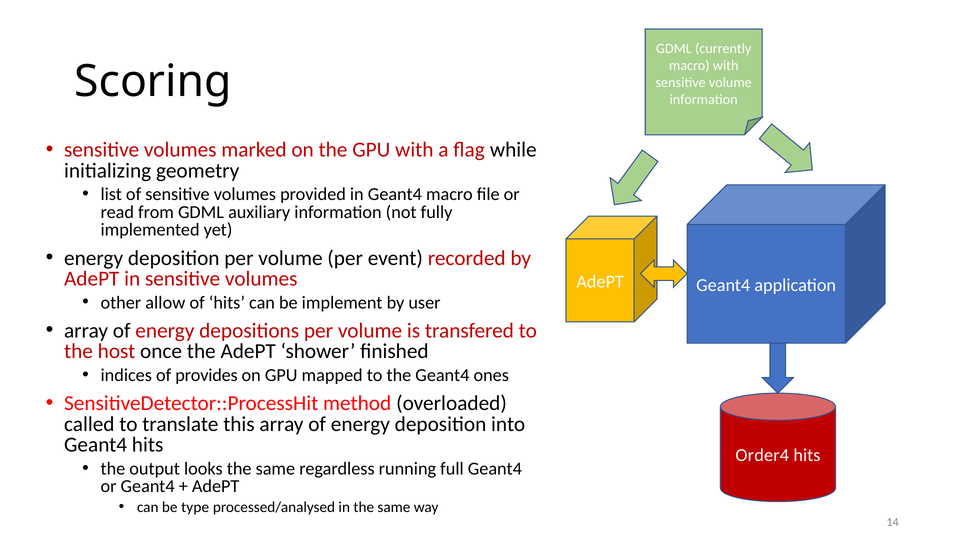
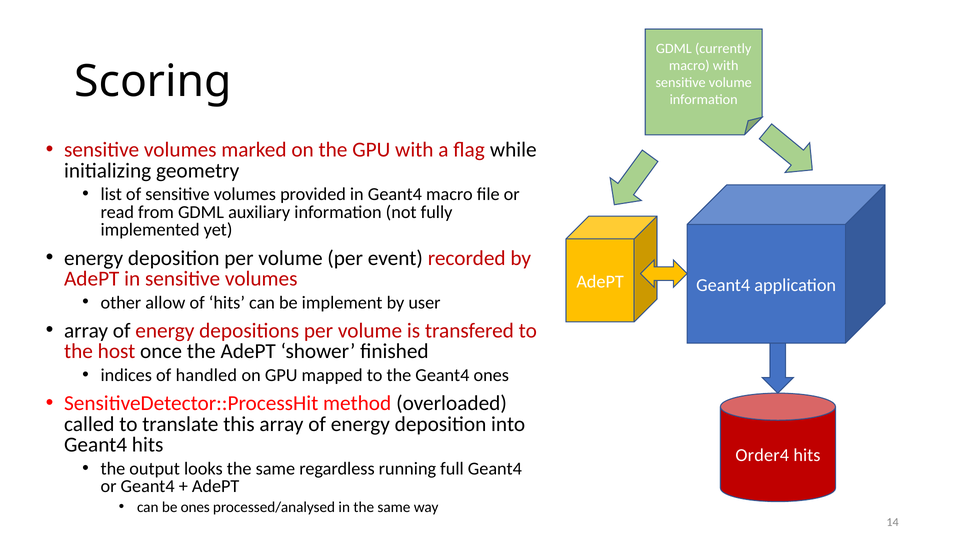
provides: provides -> handled (206, 375)
be type: type -> ones (195, 507)
